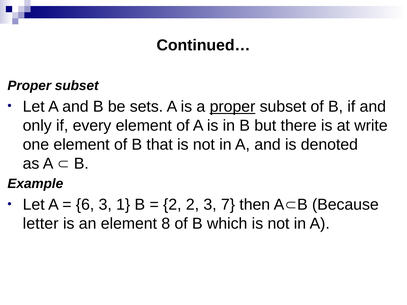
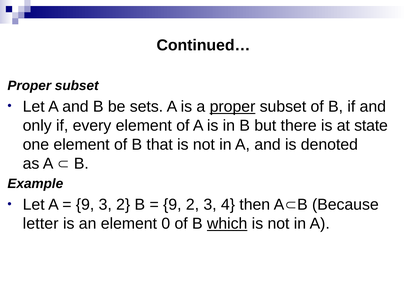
write: write -> state (371, 126)
6: 6 -> 9 (85, 205)
3 1: 1 -> 2 (123, 205)
2: 2 -> 9 (172, 205)
7: 7 -> 4 (228, 205)
8: 8 -> 0 (166, 224)
which underline: none -> present (227, 224)
